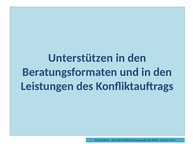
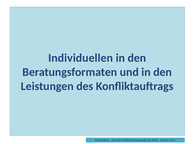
Unterstützen: Unterstützen -> Individuellen (81, 58)
